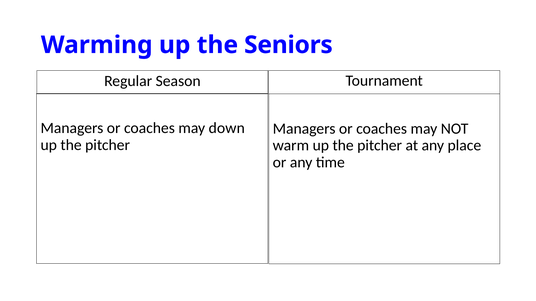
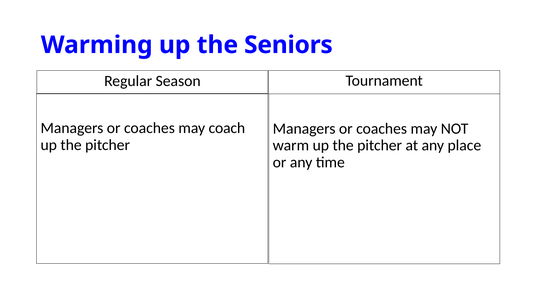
down: down -> coach (227, 128)
